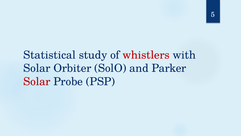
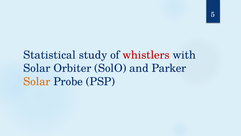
Solar colour: red -> orange (37, 81)
